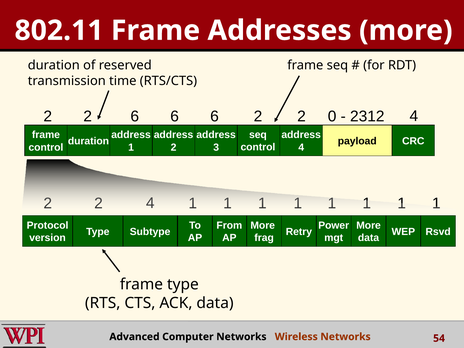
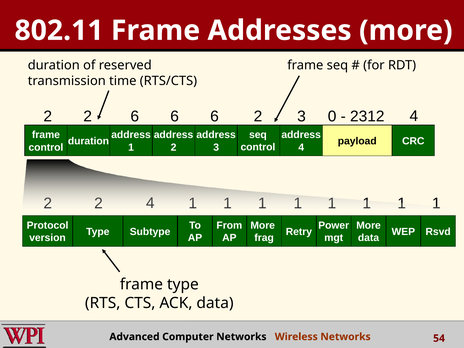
6 2 2: 2 -> 3 (302, 116)
